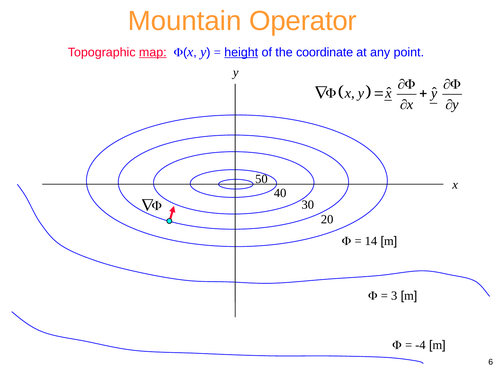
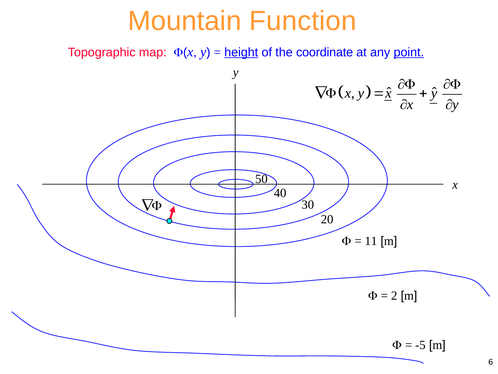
Operator: Operator -> Function (303, 21)
map underline: present -> none (153, 52)
point underline: none -> present (409, 52)
14: 14 -> 11 (371, 241)
3: 3 -> 2 (394, 295)
-4: -4 -> -5 (420, 345)
